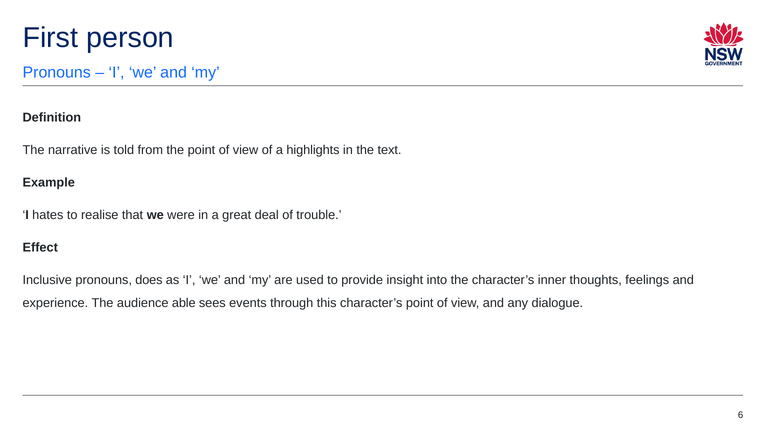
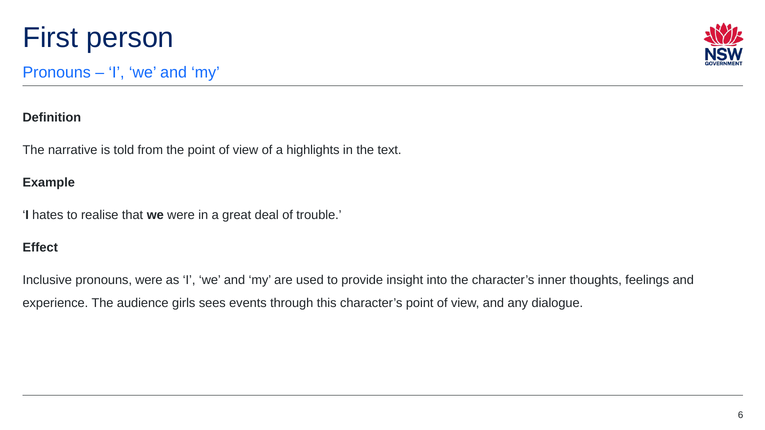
pronouns does: does -> were (149, 280)
able: able -> girls (184, 303)
